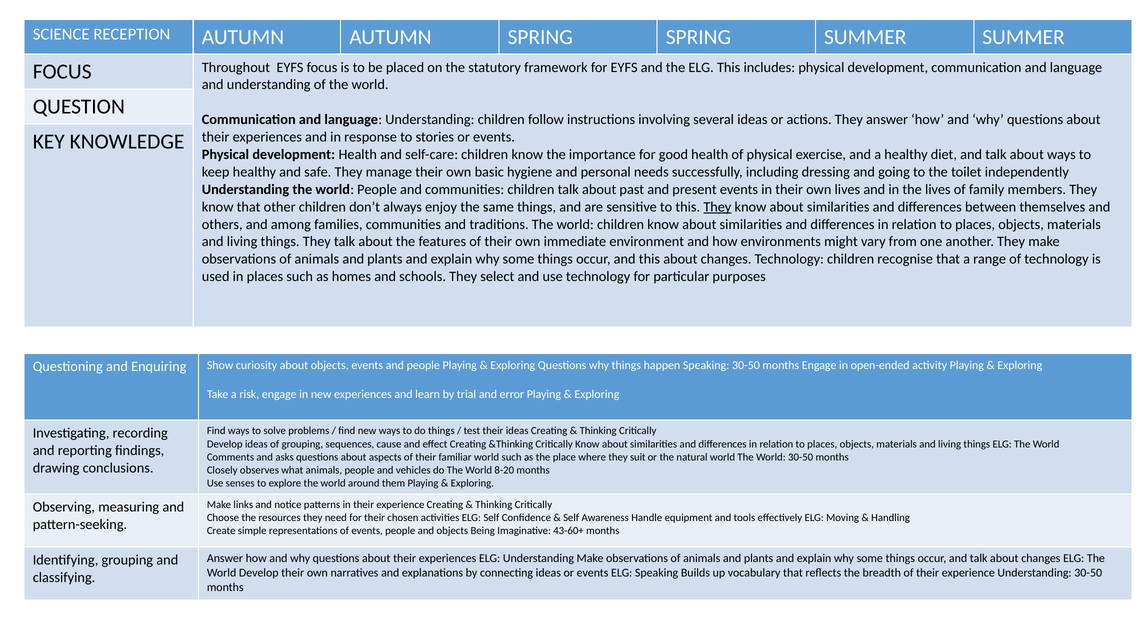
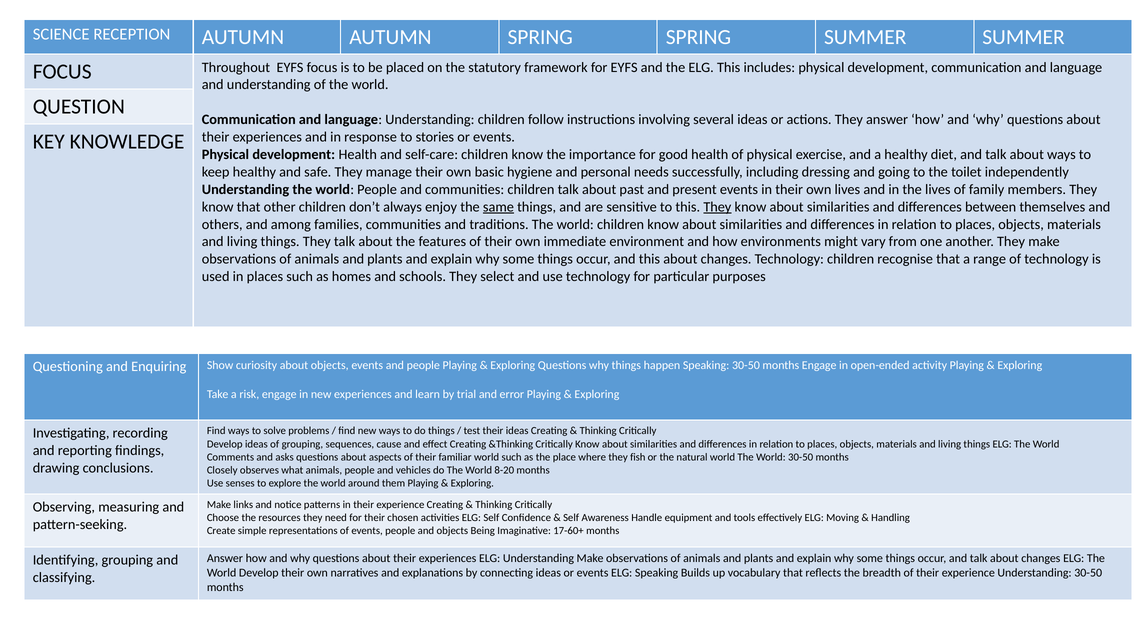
same underline: none -> present (498, 207)
suit: suit -> fish (638, 457)
43-60+: 43-60+ -> 17-60+ (569, 531)
